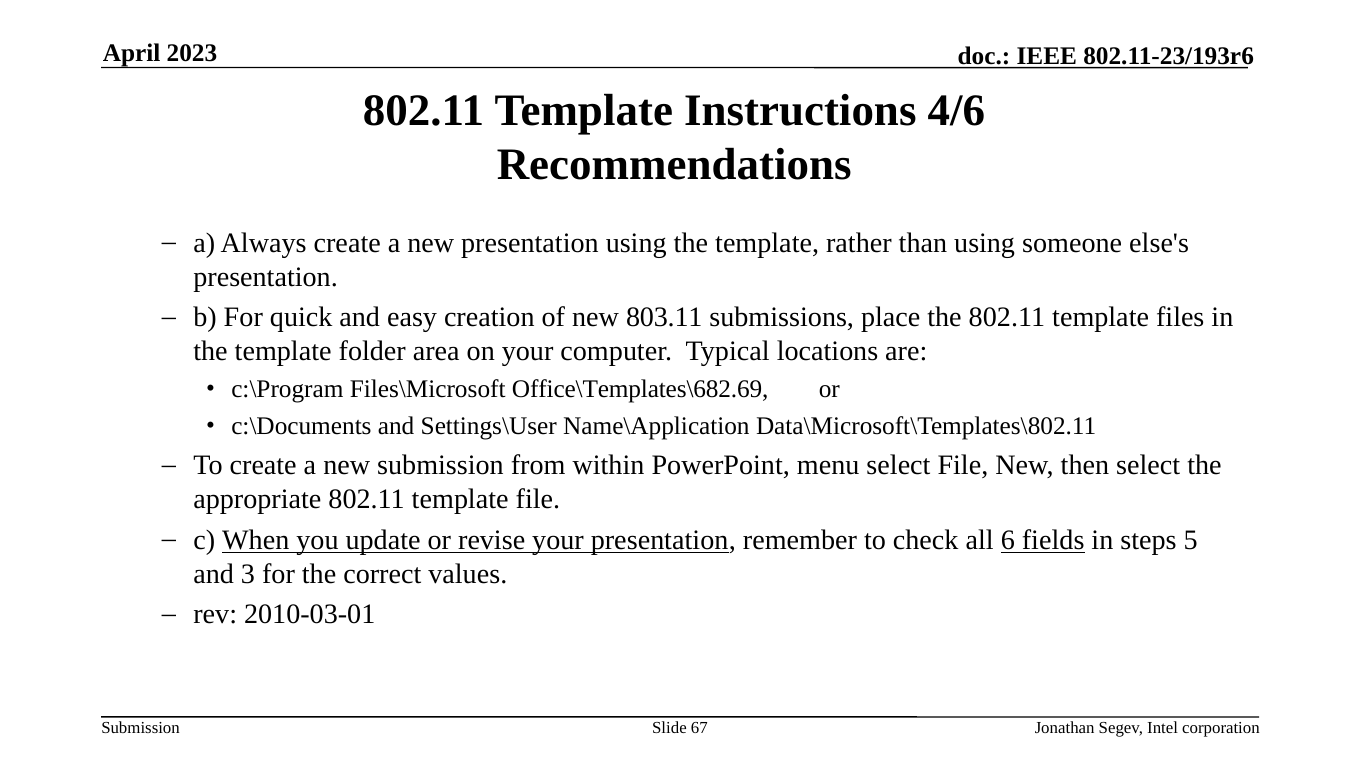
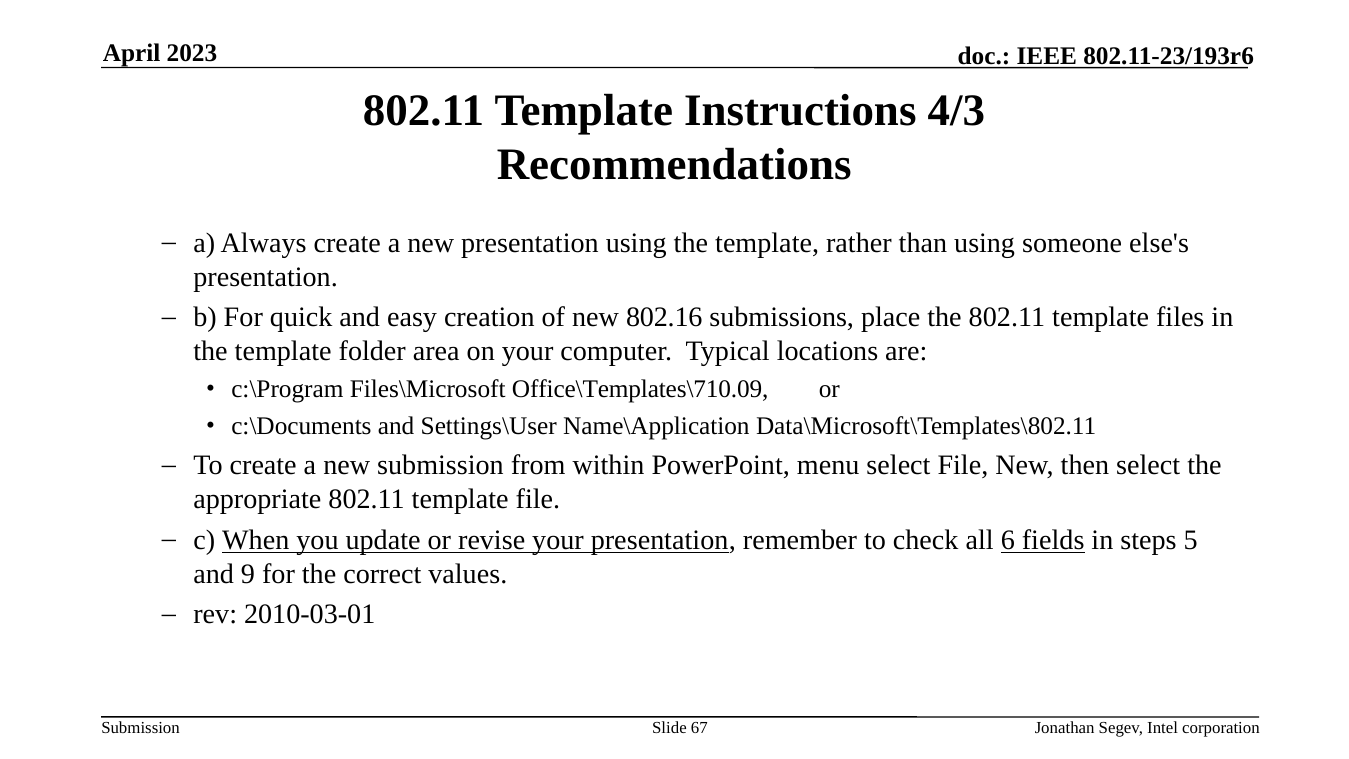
4/6: 4/6 -> 4/3 (956, 111)
803.11: 803.11 -> 802.16 (664, 318)
Office\Templates\682.69: Office\Templates\682.69 -> Office\Templates\710.09 (640, 390)
3: 3 -> 9 (248, 574)
